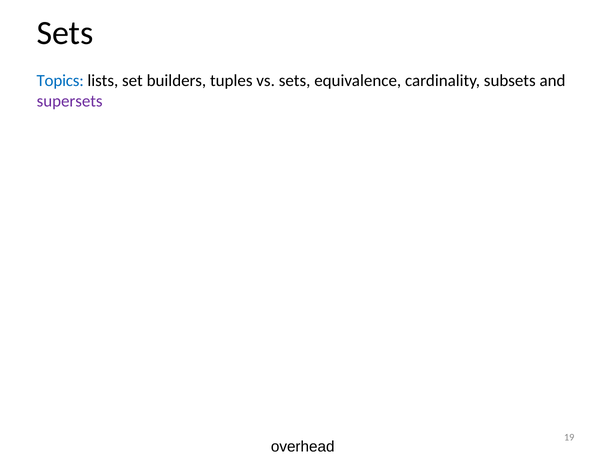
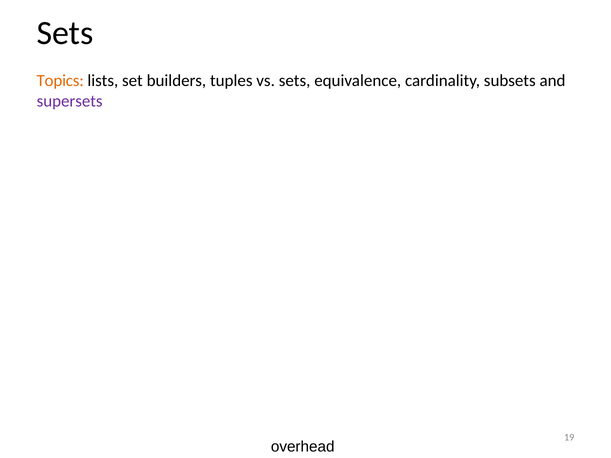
Topics colour: blue -> orange (60, 81)
